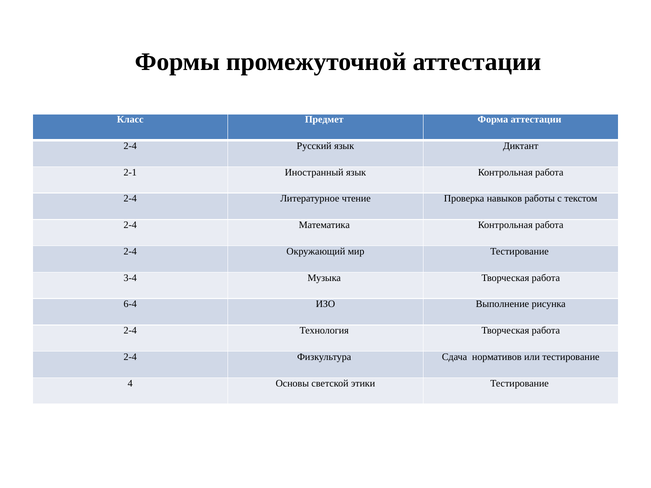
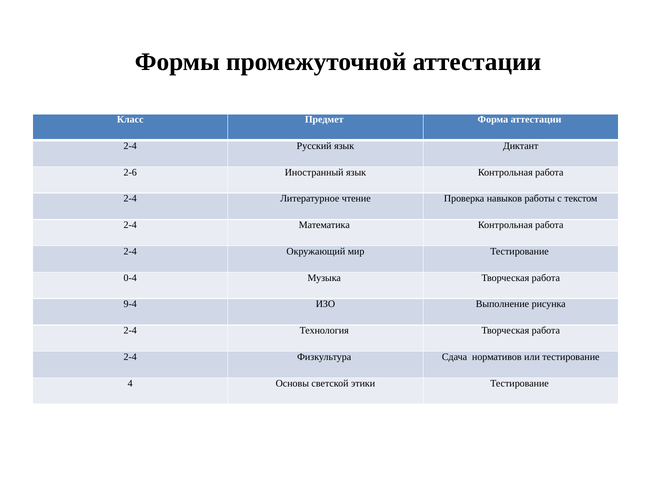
2-1: 2-1 -> 2-6 (130, 172)
3-4: 3-4 -> 0-4 (130, 278)
6-4: 6-4 -> 9-4 (130, 304)
